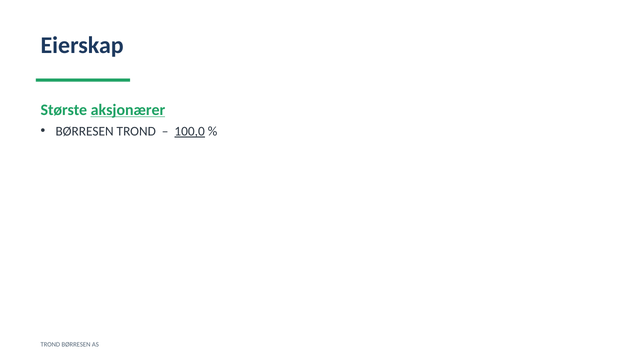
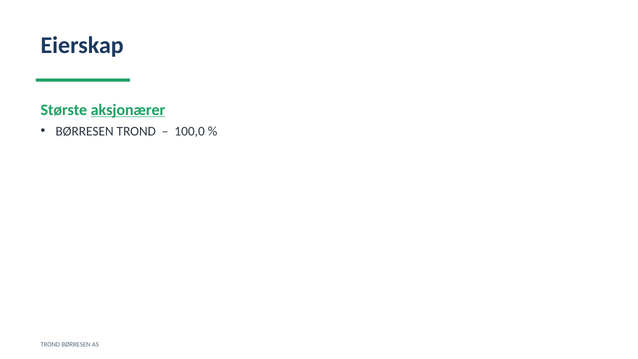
100,0 underline: present -> none (190, 131)
